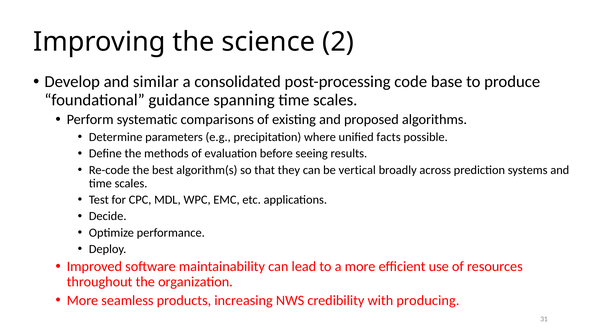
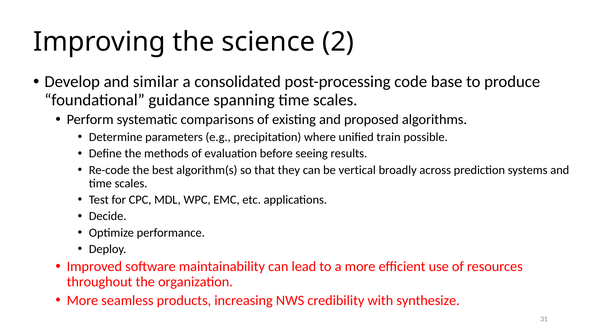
facts: facts -> train (389, 137)
producing: producing -> synthesize (428, 300)
